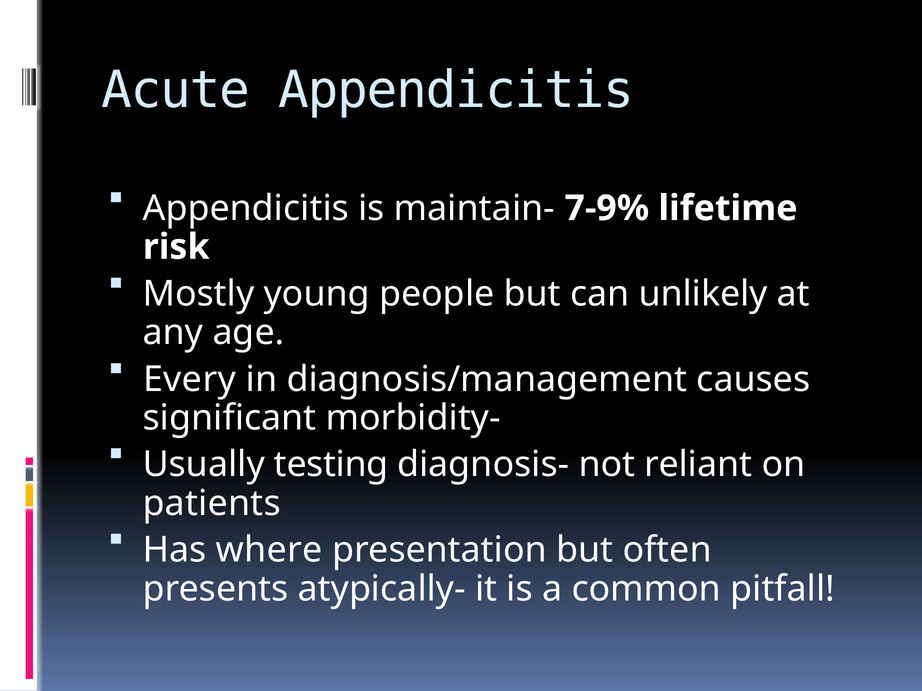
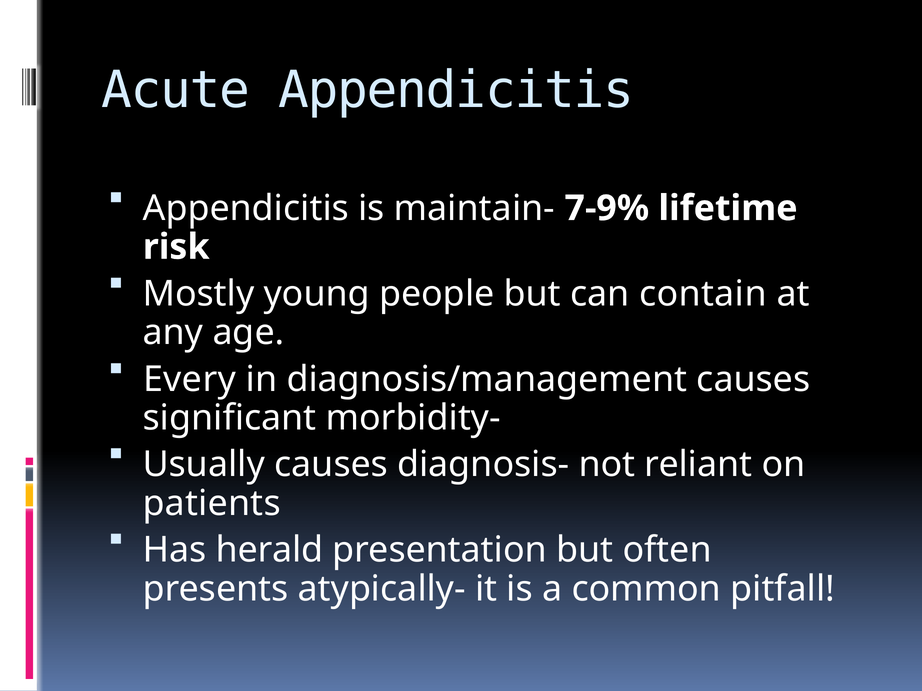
unlikely: unlikely -> contain (703, 294)
Usually testing: testing -> causes (331, 465)
where: where -> herald (269, 551)
